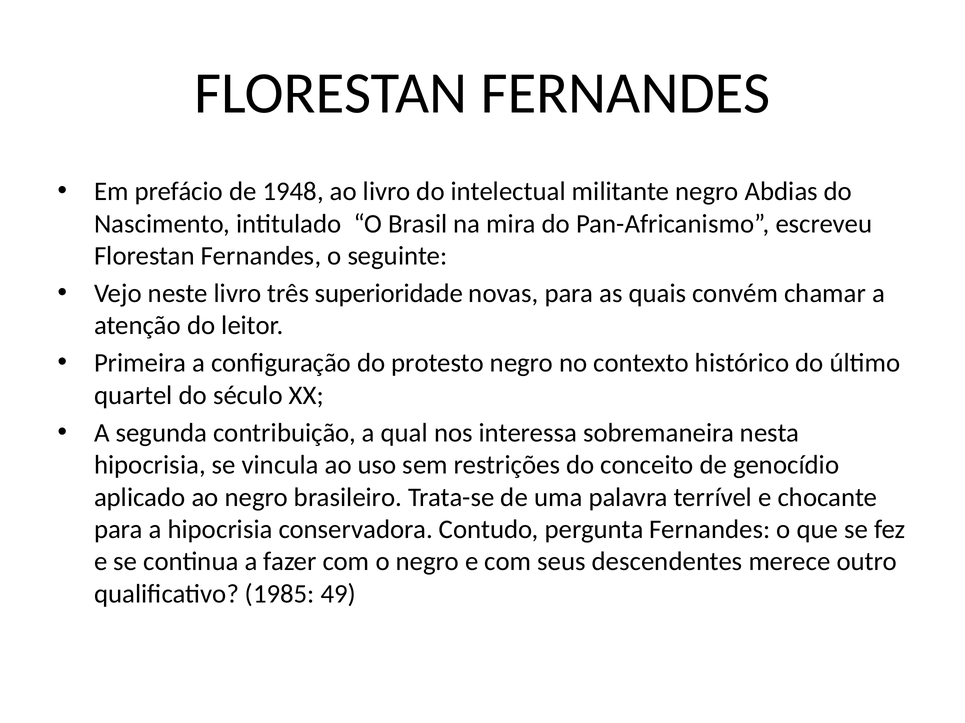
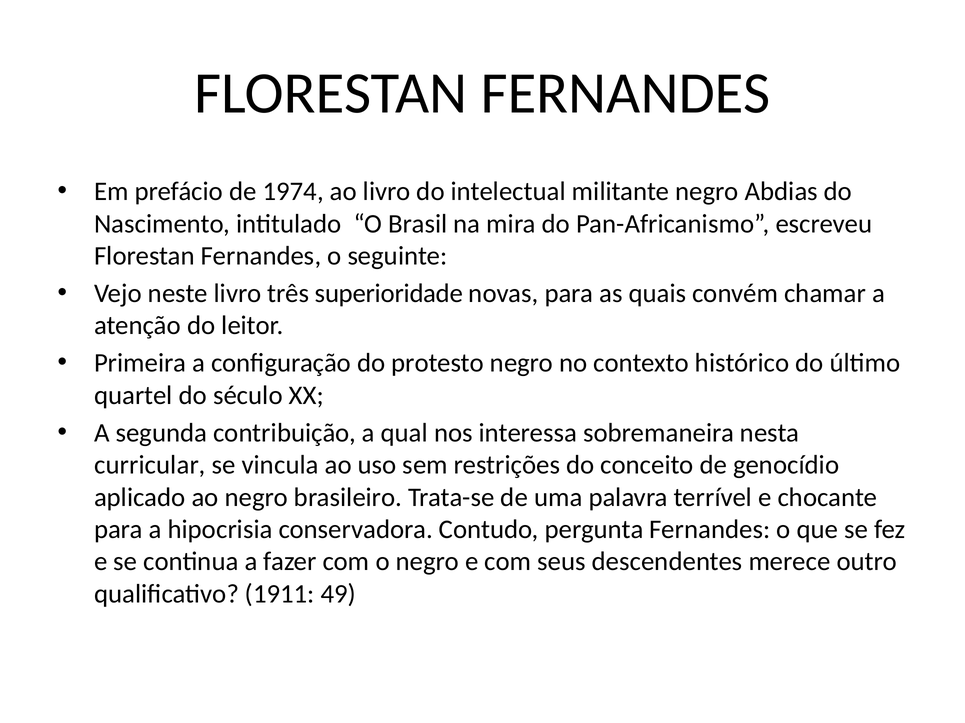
1948: 1948 -> 1974 (293, 192)
hipocrisia: hipocrisia -> curricular (150, 466)
1985: 1985 -> 1911 (280, 594)
